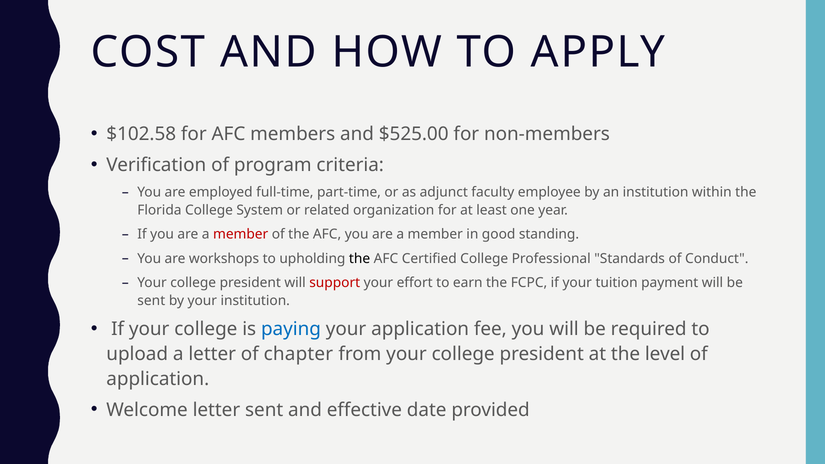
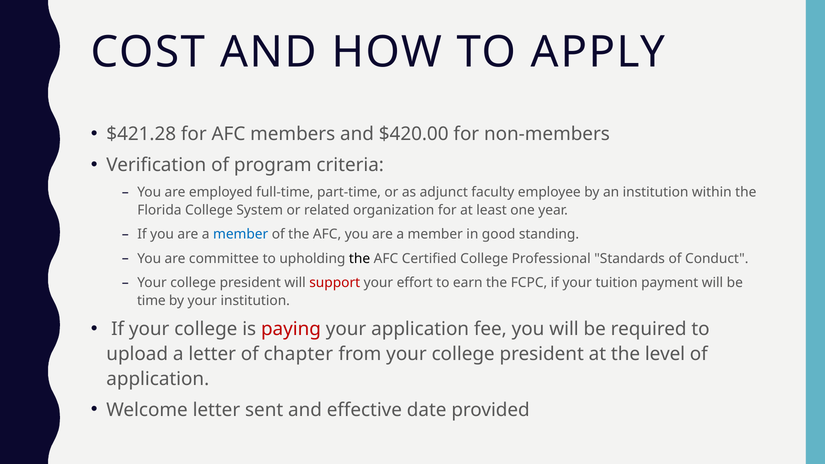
$102.58: $102.58 -> $421.28 (141, 134)
$525.00: $525.00 -> $420.00 (414, 134)
member colour: red -> blue (241, 234)
workshops: workshops -> committee (224, 259)
sent: sent -> time (151, 301)
paying colour: blue -> red (291, 329)
